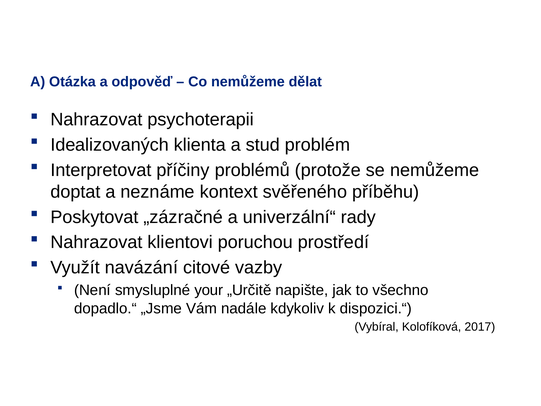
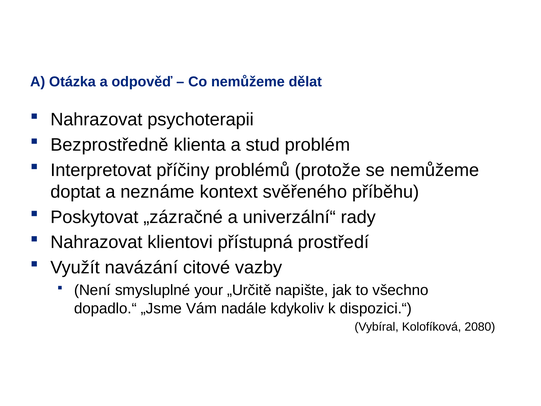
Idealizovaných: Idealizovaných -> Bezprostředně (110, 145)
poruchou: poruchou -> přístupná (255, 242)
2017: 2017 -> 2080 (480, 327)
